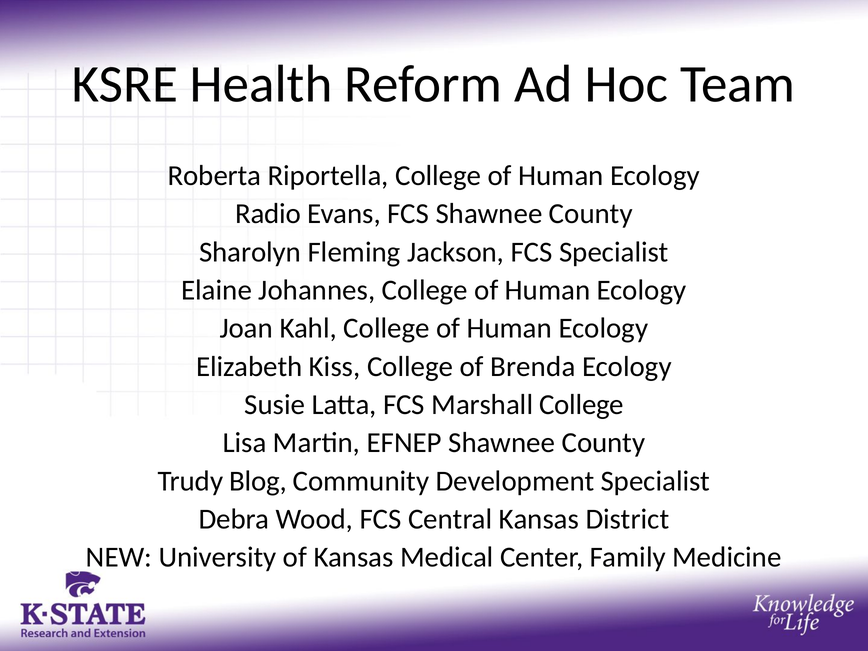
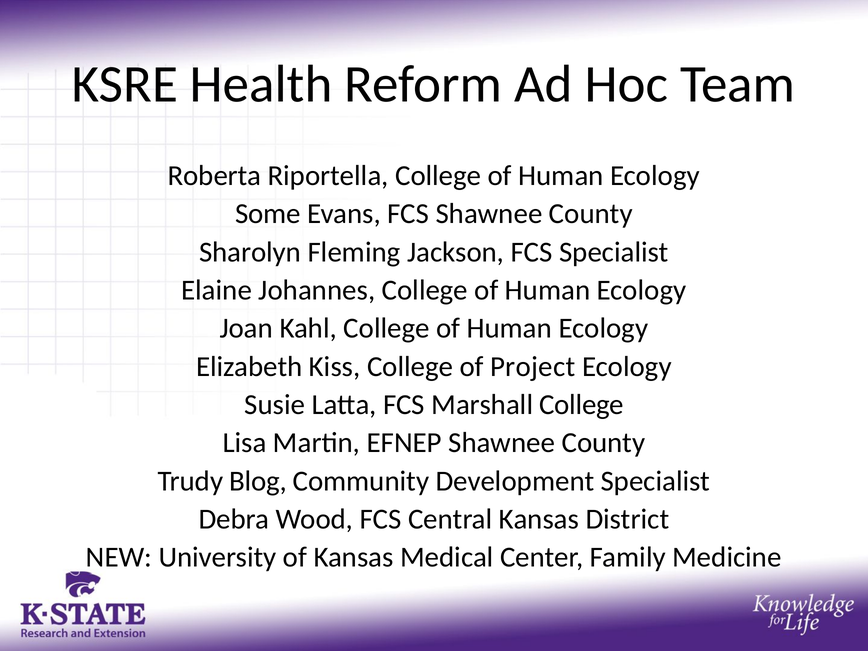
Radio: Radio -> Some (268, 214)
Brenda: Brenda -> Project (533, 366)
